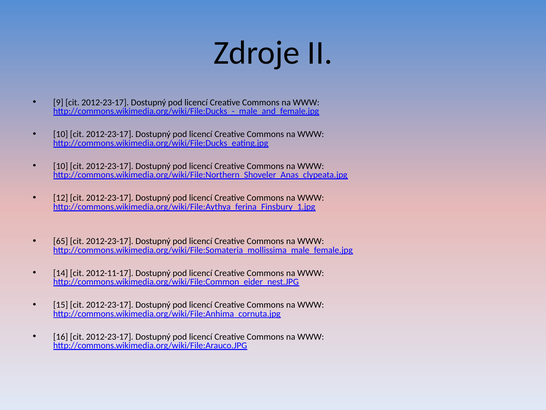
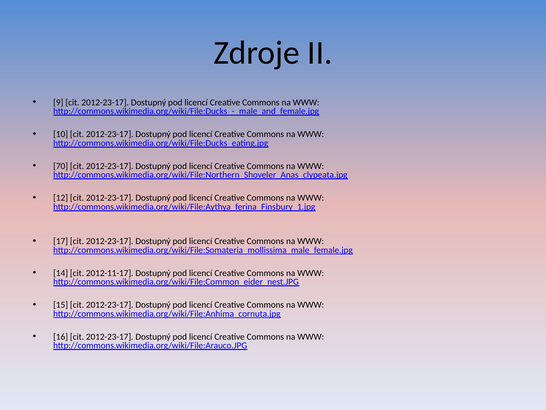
10: 10 -> 70 (61, 166)
65: 65 -> 17 (61, 241)
